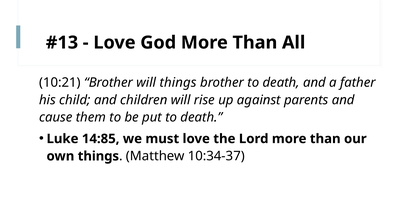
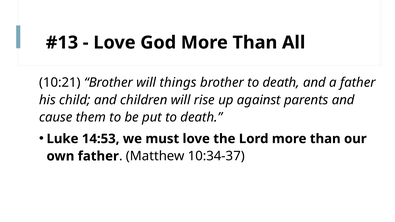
14:85: 14:85 -> 14:53 (101, 139)
own things: things -> father (98, 156)
